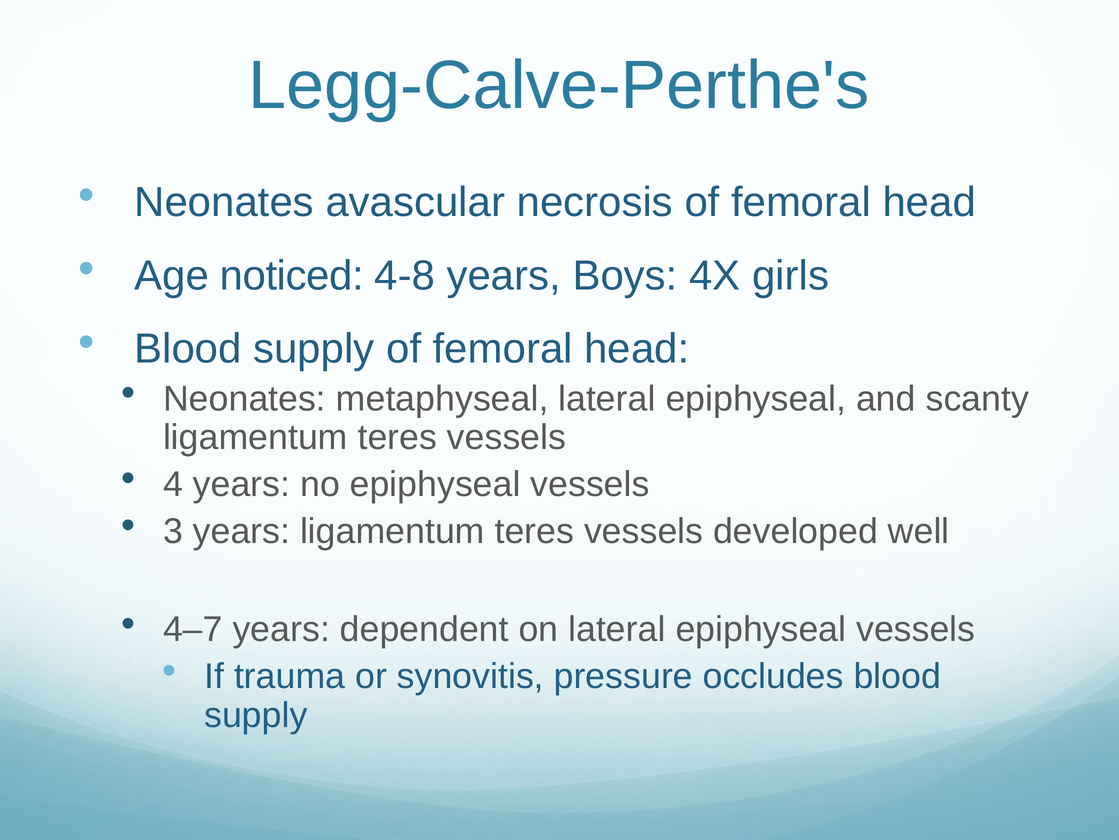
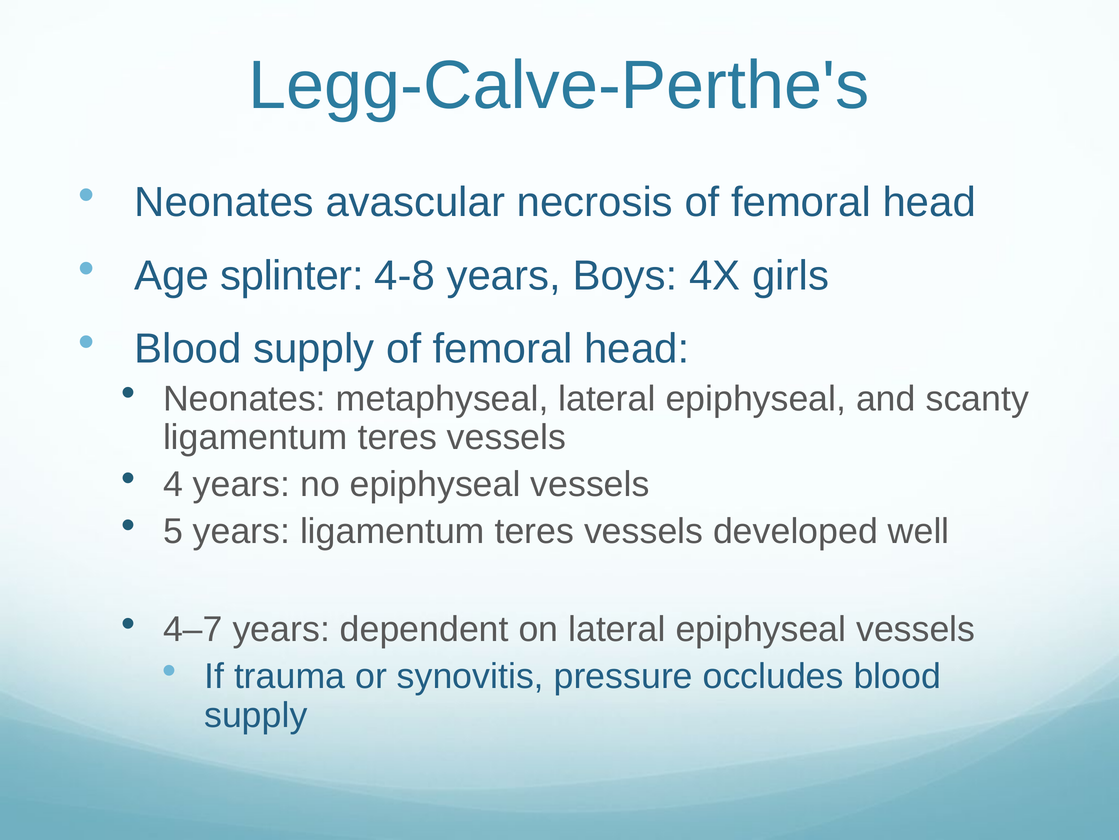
noticed: noticed -> splinter (292, 275)
3: 3 -> 5 (173, 531)
